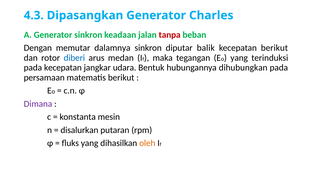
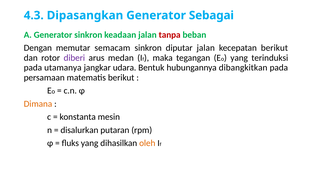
Charles: Charles -> Sebagai (211, 15)
dalamnya: dalamnya -> semacam (112, 48)
diputar balik: balik -> jalan (206, 48)
diberi colour: blue -> purple (74, 58)
pada kecepatan: kecepatan -> utamanya (63, 67)
dihubungkan: dihubungkan -> dibangkitkan (243, 67)
Dimana colour: purple -> orange (38, 103)
